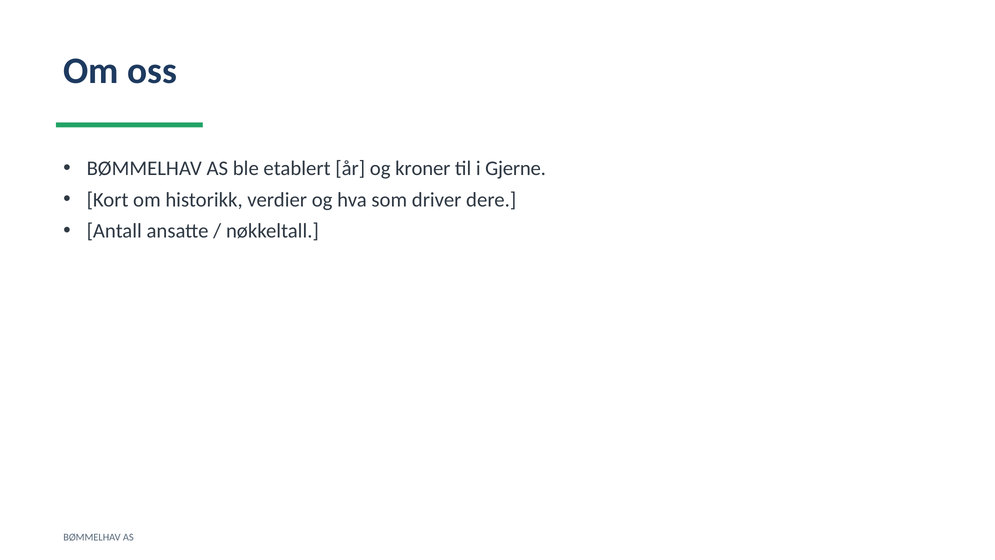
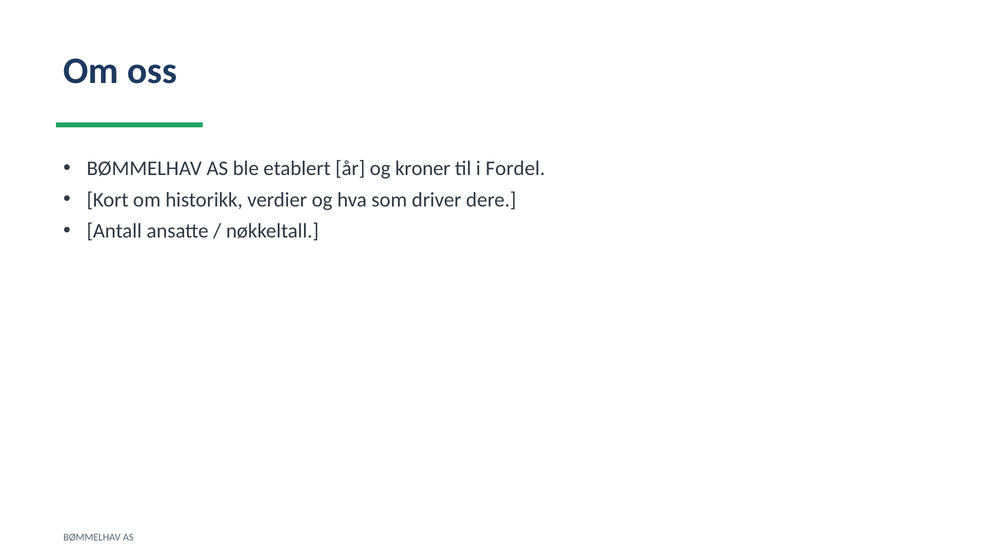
Gjerne: Gjerne -> Fordel (515, 169)
